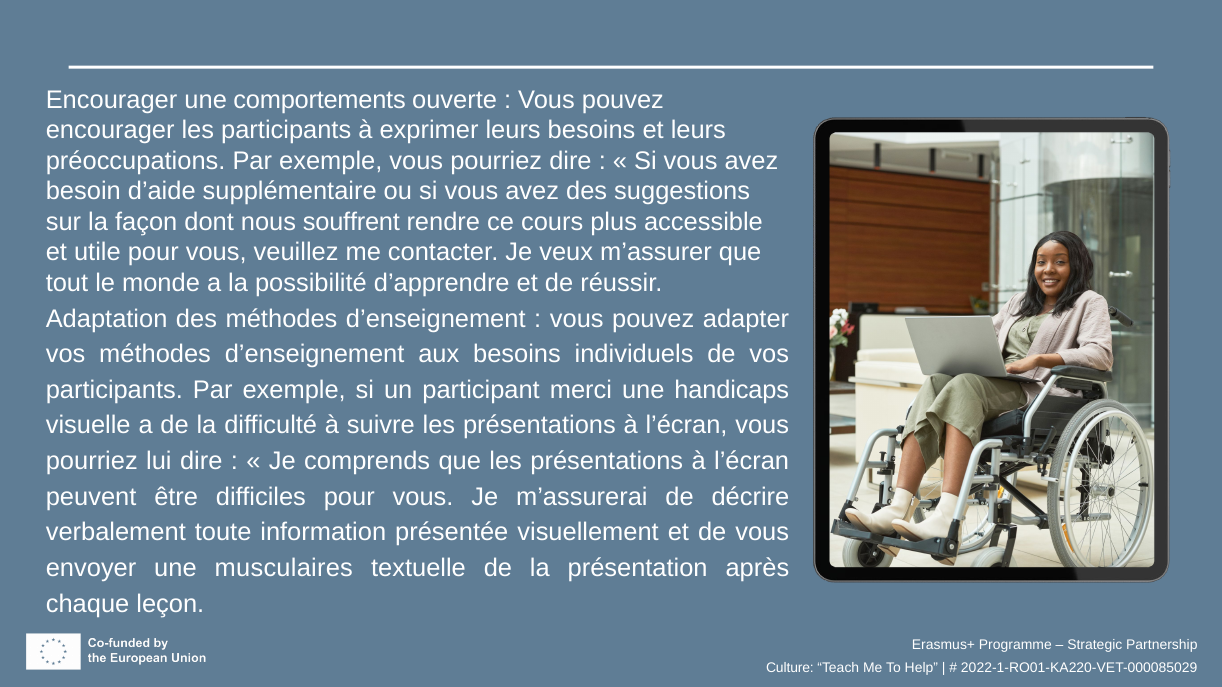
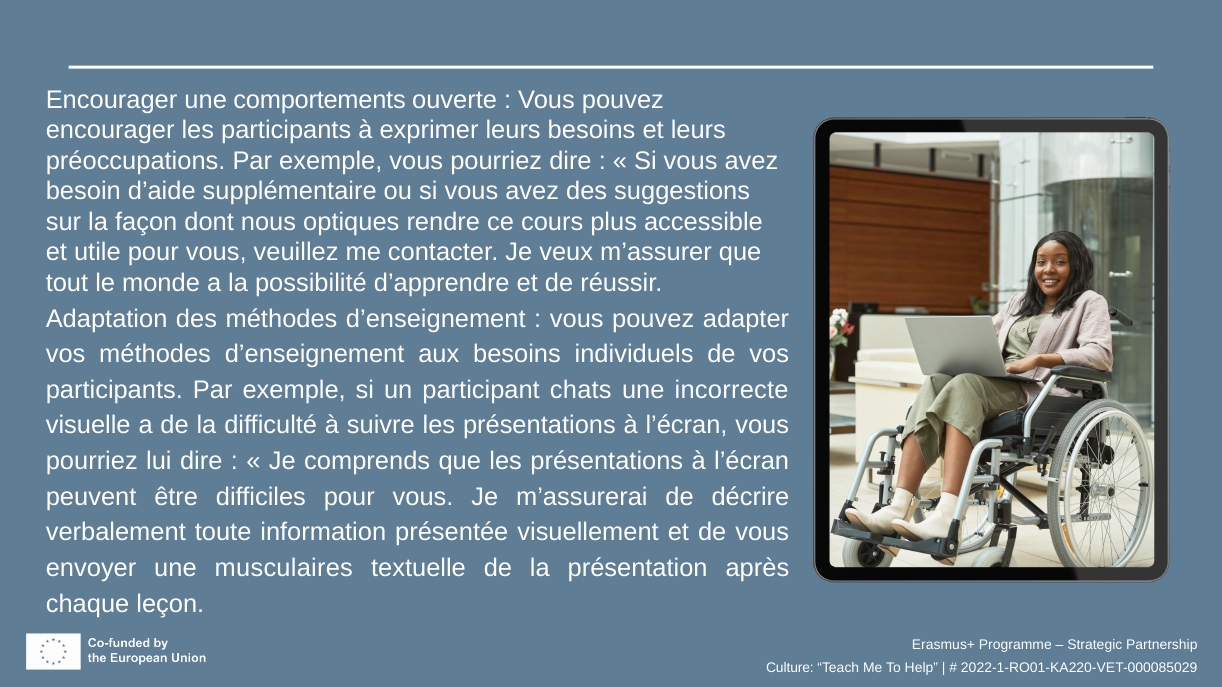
souffrent: souffrent -> optiques (351, 222)
merci: merci -> chats (581, 390)
handicaps: handicaps -> incorrecte (732, 390)
